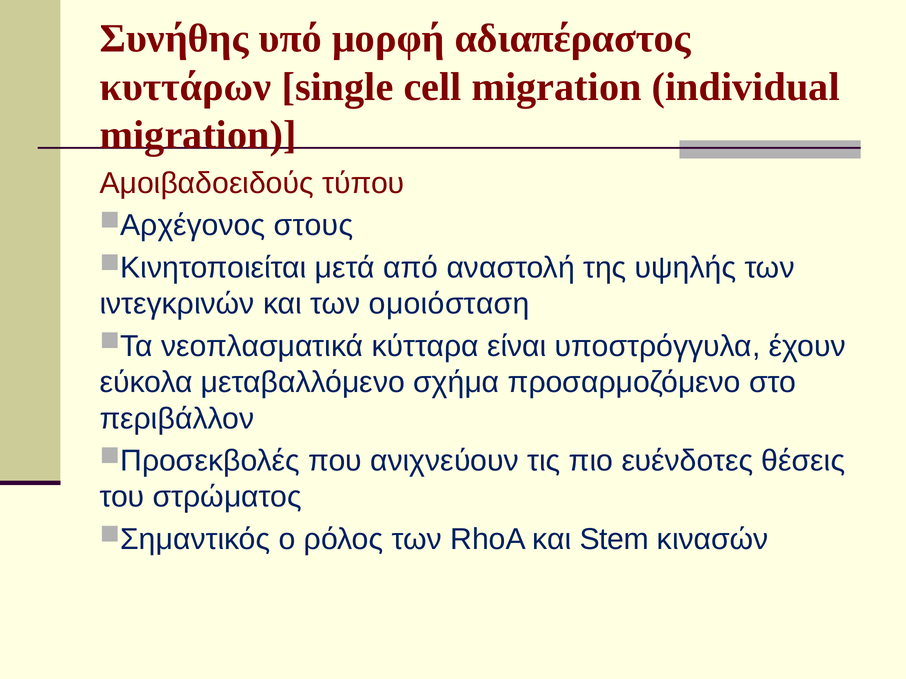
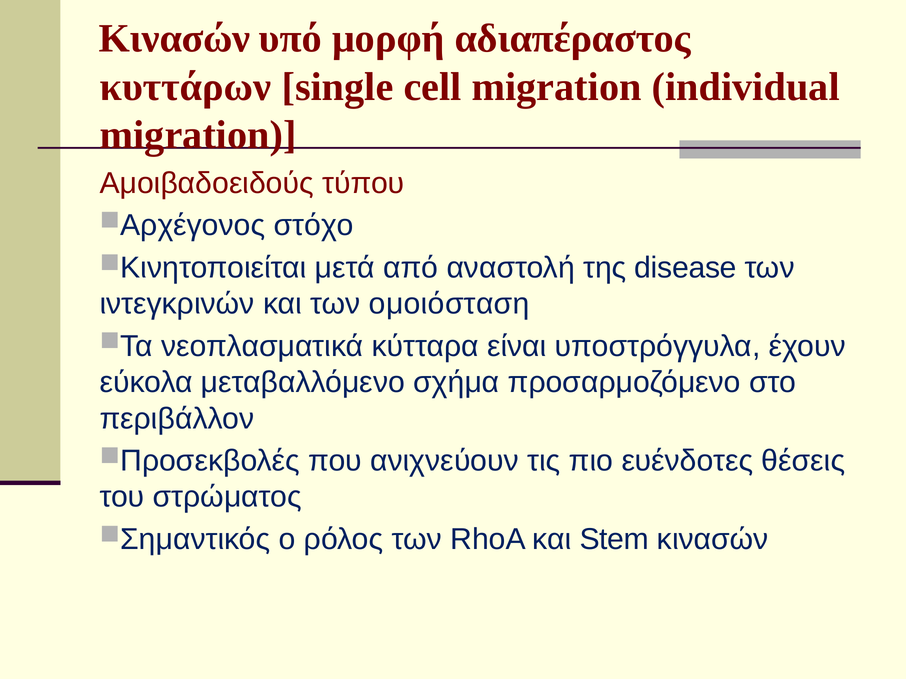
Συνήθης: Συνήθης -> Κινασών (174, 39)
στους: στους -> στόχο (314, 226)
υψηλής: υψηλής -> disease (686, 268)
